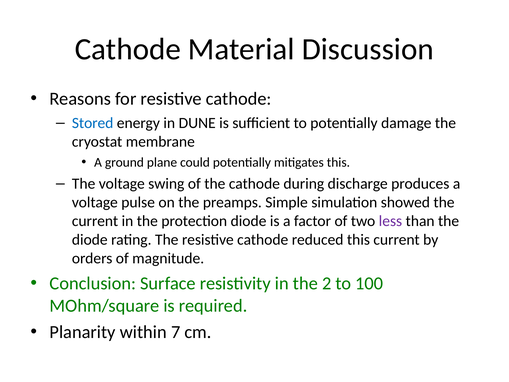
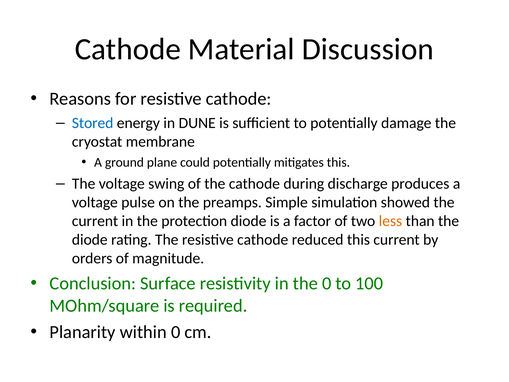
less colour: purple -> orange (390, 221)
the 2: 2 -> 0 (327, 283)
within 7: 7 -> 0 (176, 332)
